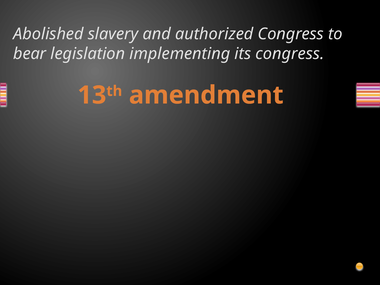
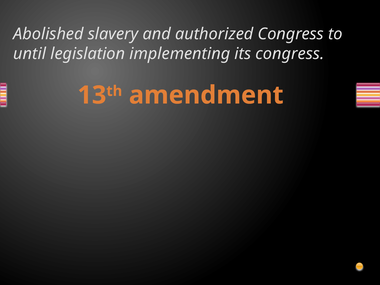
bear: bear -> until (30, 54)
